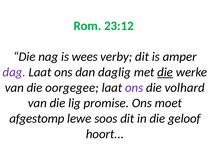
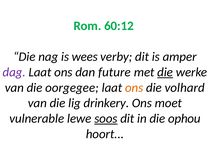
23:12: 23:12 -> 60:12 (119, 26)
daglig: daglig -> future (114, 72)
ons colour: purple -> orange (134, 87)
promise: promise -> drinkery (106, 103)
afgestomp: afgestomp -> vulnerable (37, 118)
soos underline: none -> present (106, 118)
geloof: geloof -> ophou (184, 118)
